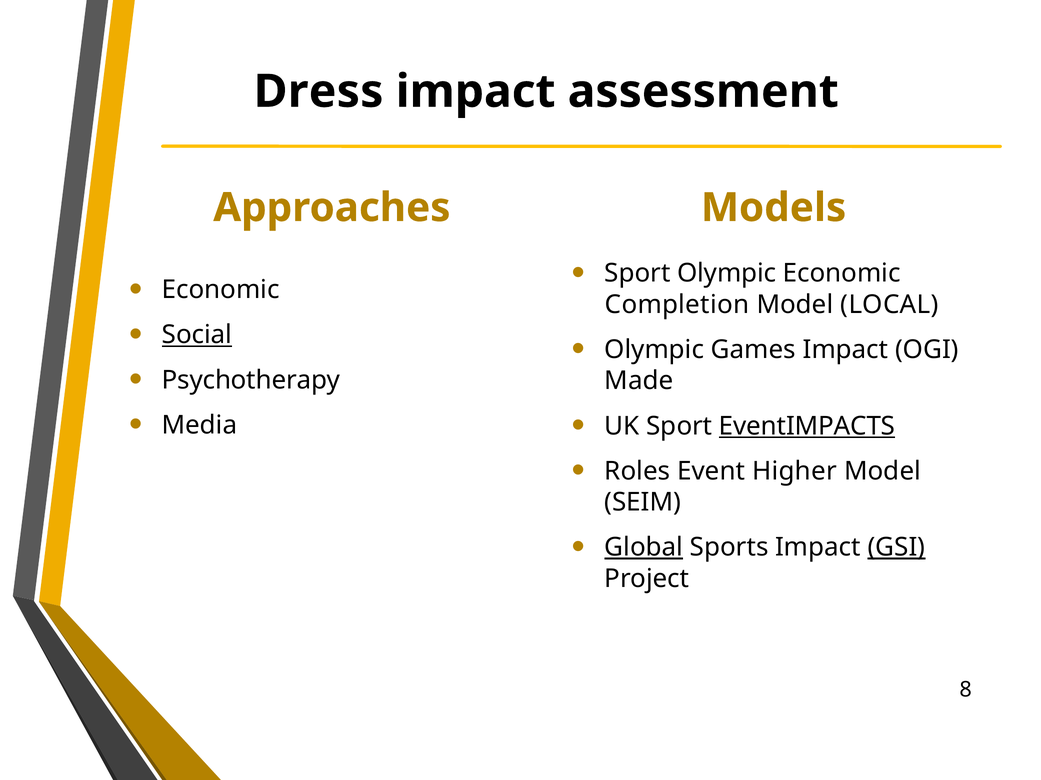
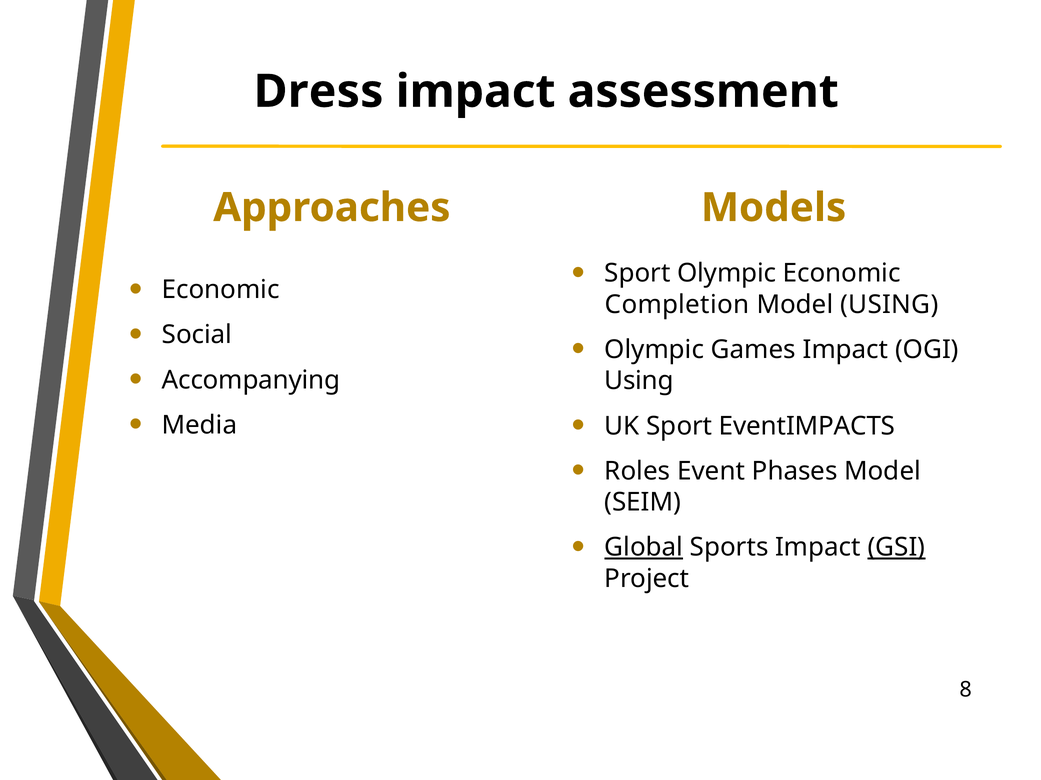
Model LOCAL: LOCAL -> USING (889, 305)
Social underline: present -> none (197, 335)
Psychotherapy: Psychotherapy -> Accompanying (251, 380)
Made: Made -> Using (639, 381)
EventIMPACTS underline: present -> none (807, 426)
Higher: Higher -> Phases (795, 472)
